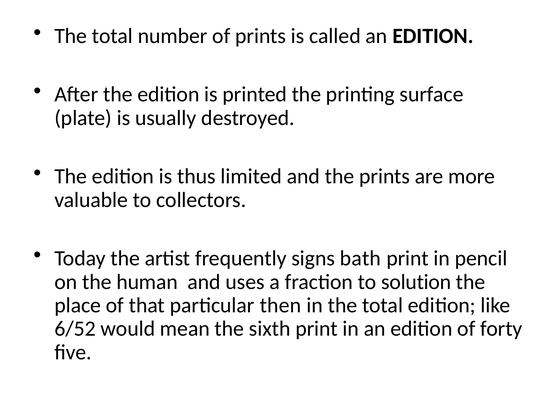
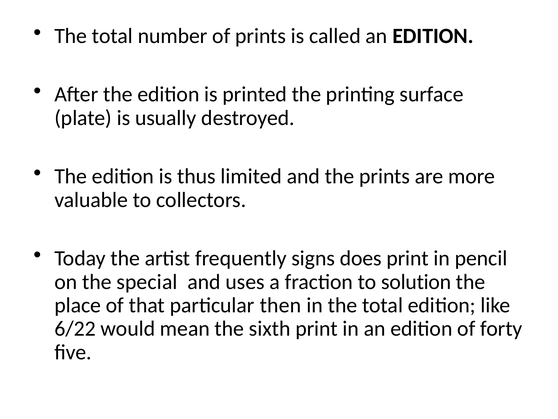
bath: bath -> does (361, 258)
human: human -> special (147, 282)
6/52: 6/52 -> 6/22 (75, 328)
